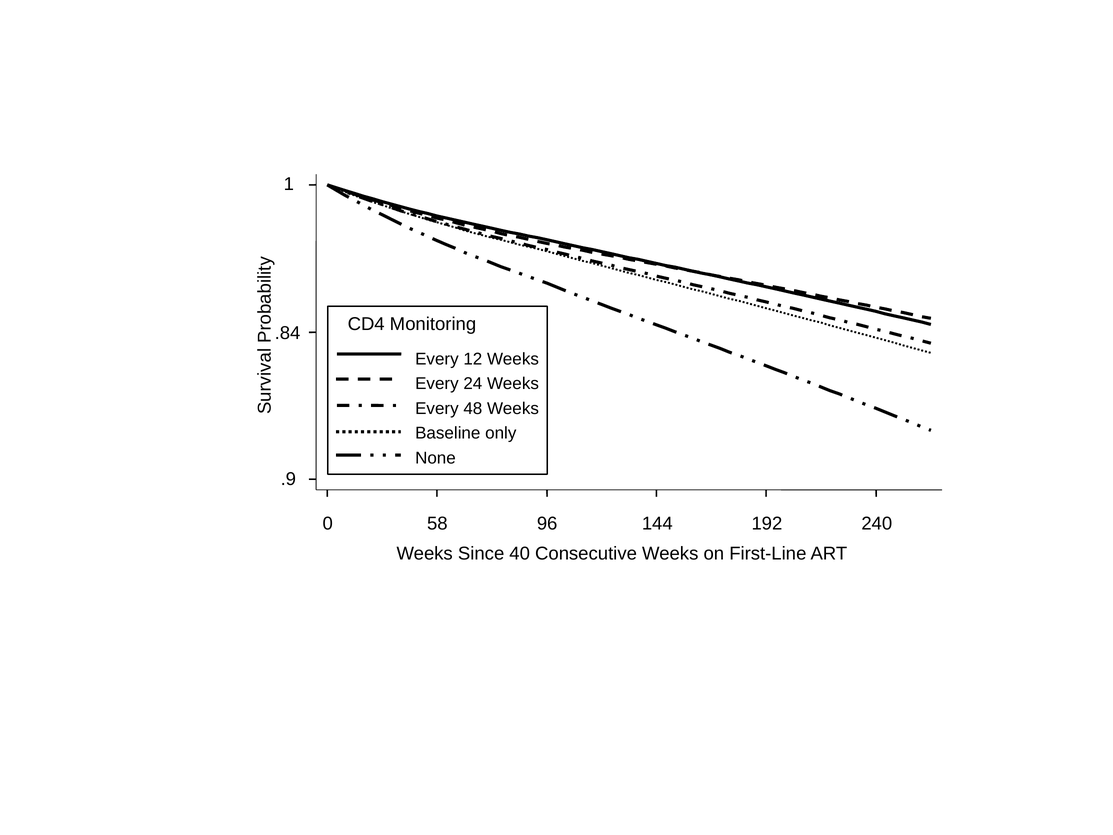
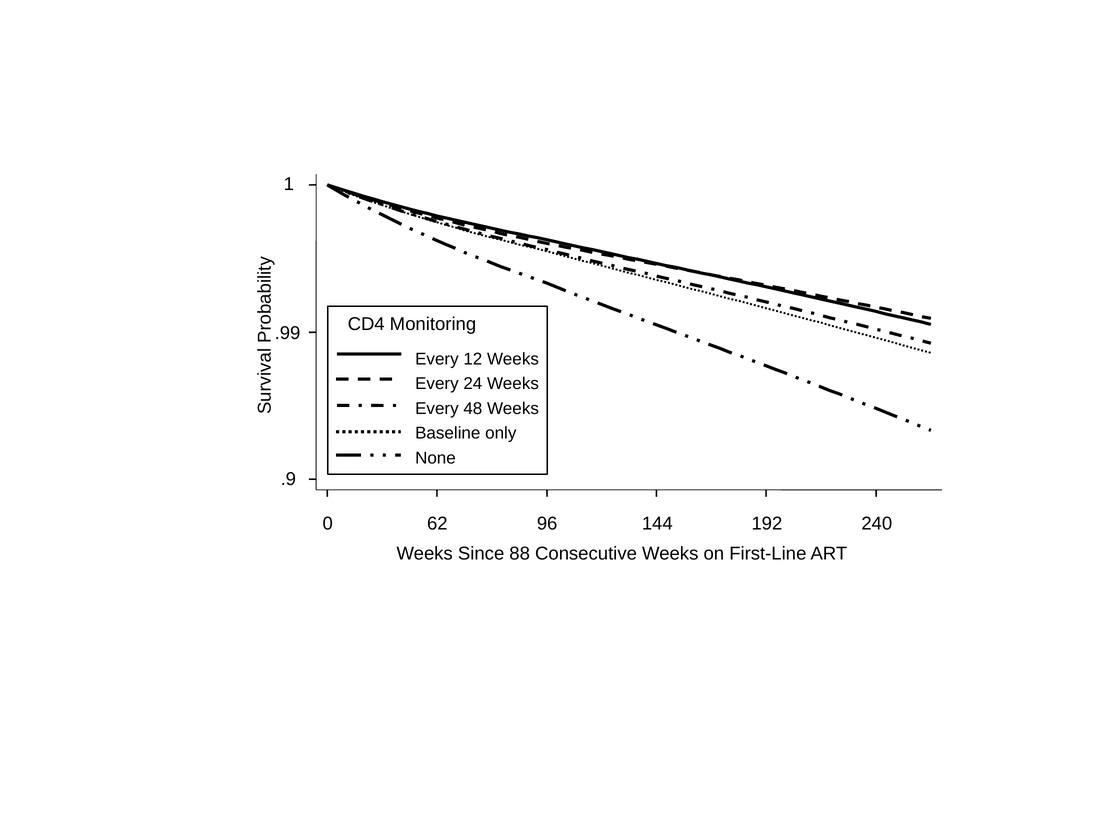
.84: .84 -> .99 (287, 333)
58: 58 -> 62 (437, 523)
40: 40 -> 88 (520, 554)
